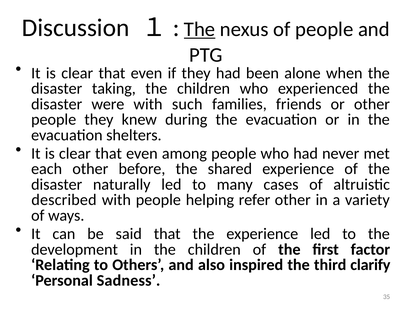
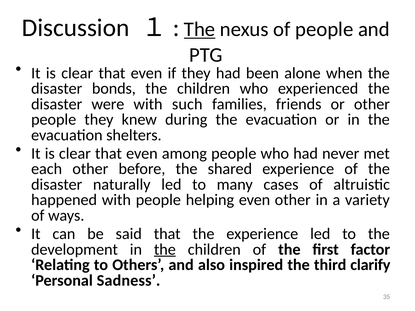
taking: taking -> bonds (114, 89)
described: described -> happened (64, 200)
helping refer: refer -> even (255, 200)
the underline: none -> present (165, 250)
